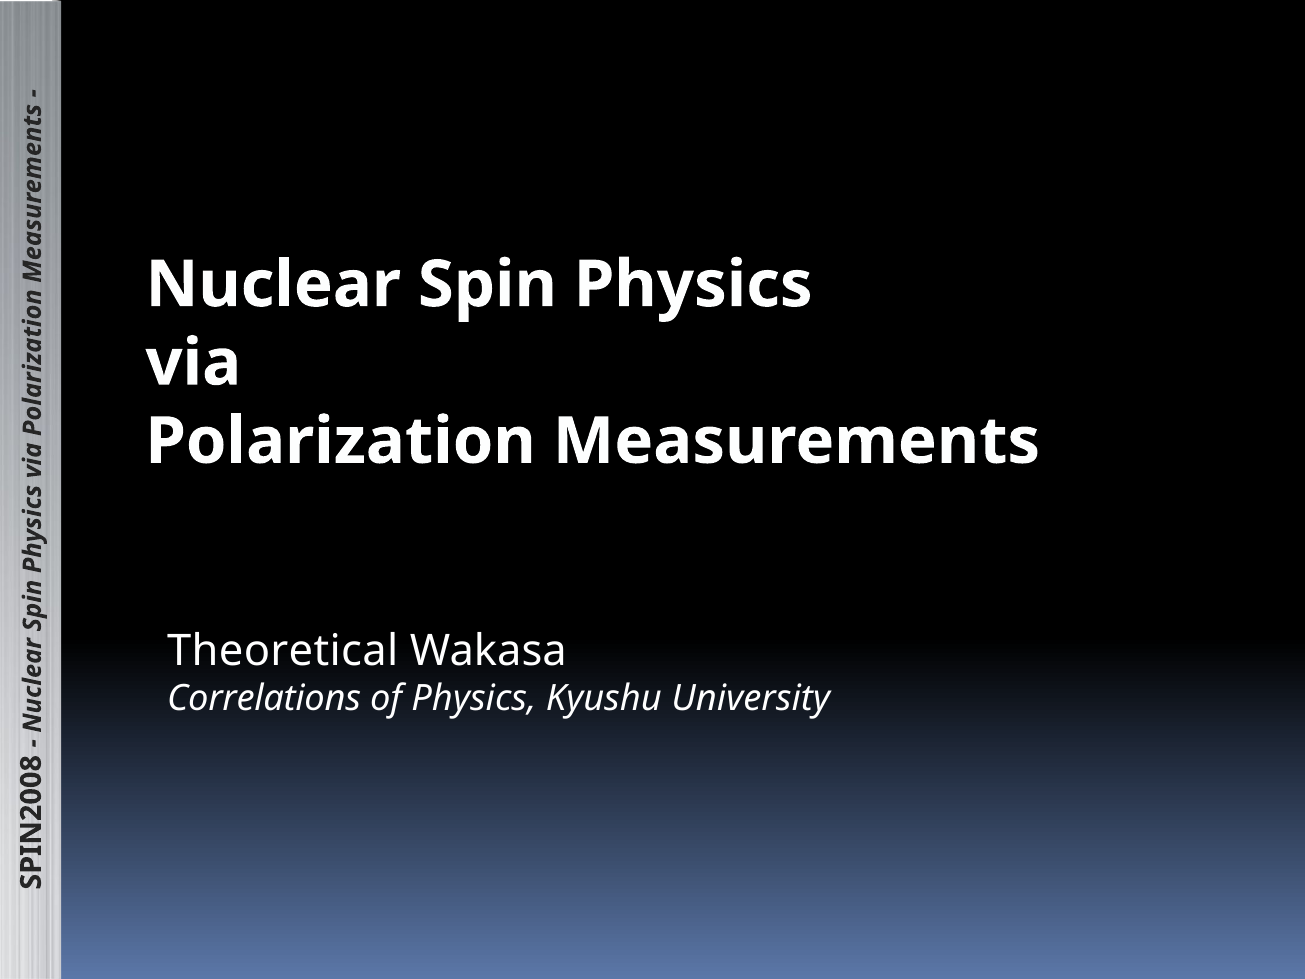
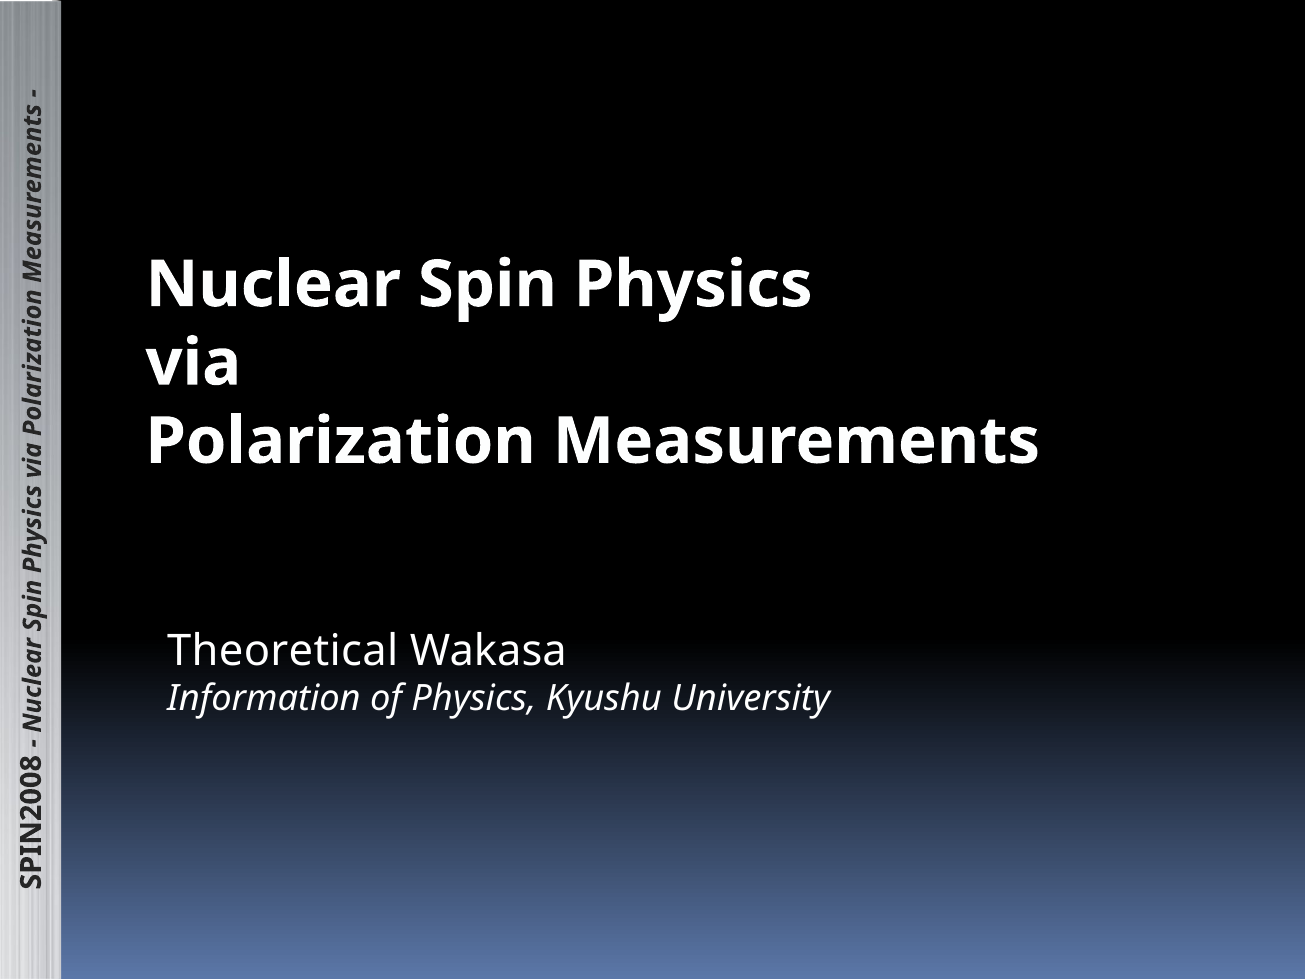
Correlations: Correlations -> Information (264, 698)
